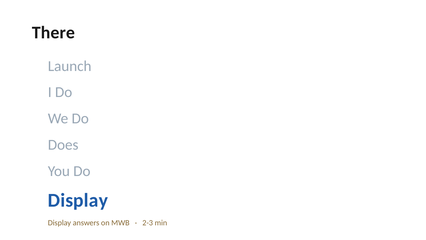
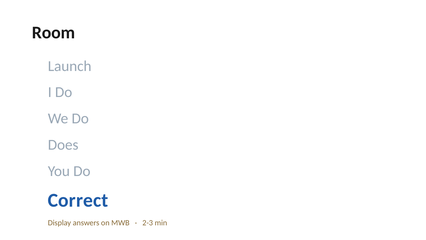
There: There -> Room (53, 33)
Display: Display -> Correct (78, 200)
